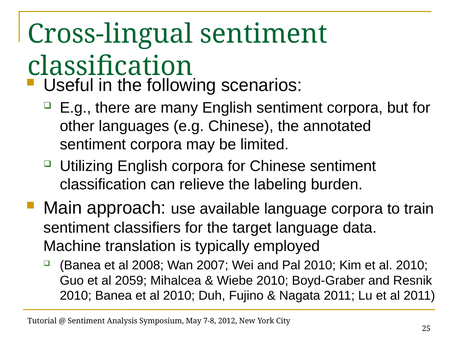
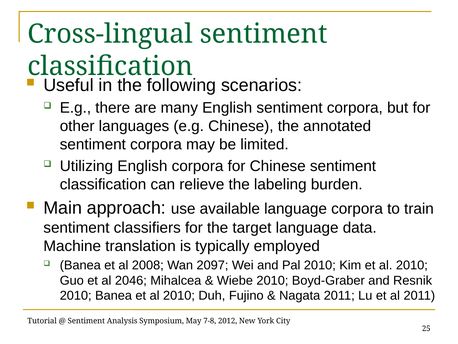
2007: 2007 -> 2097 (212, 265)
2059: 2059 -> 2046 (131, 280)
